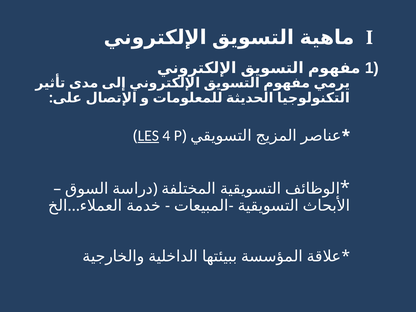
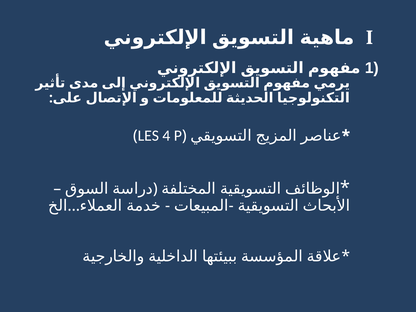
LES underline: present -> none (148, 136)
